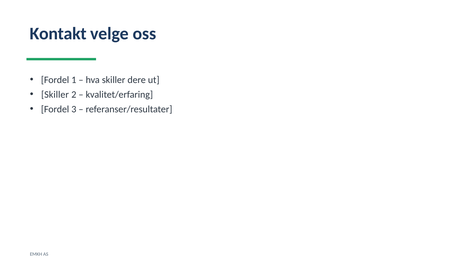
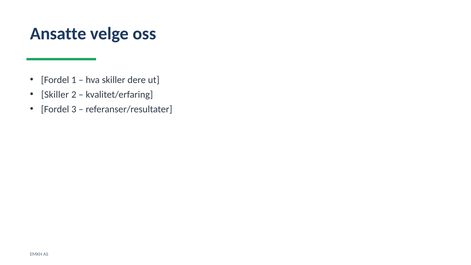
Kontakt: Kontakt -> Ansatte (58, 34)
